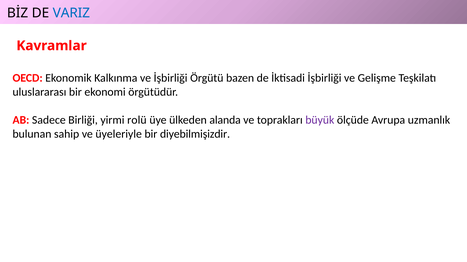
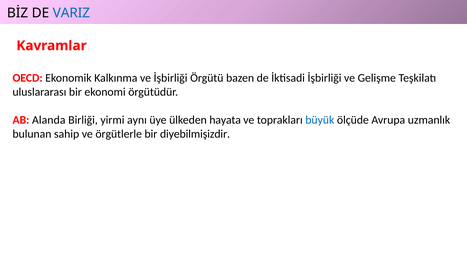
Sadece: Sadece -> Alanda (49, 120)
rolü: rolü -> aynı (137, 120)
alanda: alanda -> hayata (225, 120)
büyük colour: purple -> blue (320, 120)
üyeleriyle: üyeleriyle -> örgütlerle (119, 134)
